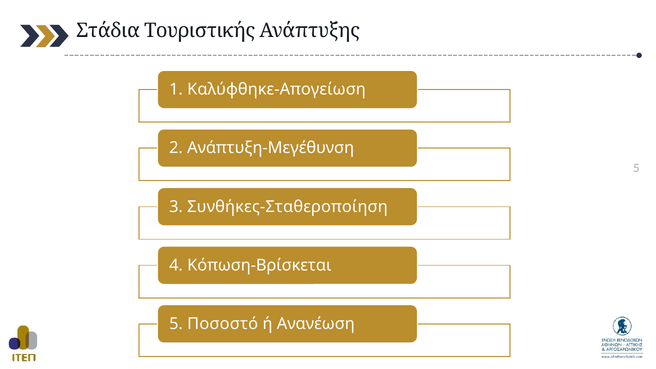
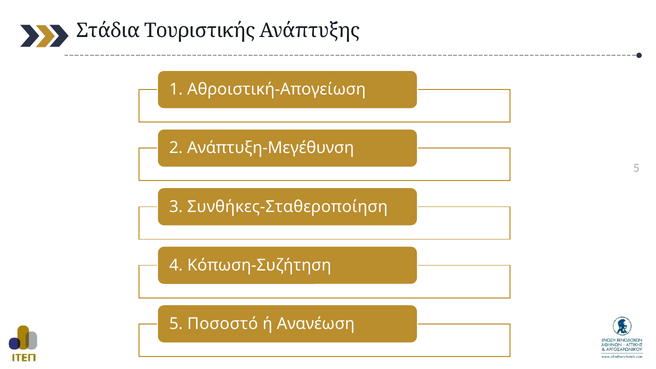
Καλύφθηκε-Απογείωση: Καλύφθηκε-Απογείωση -> Αθροιστική-Απογείωση (277, 89)
Κόπωση-Βρίσκεται: Κόπωση-Βρίσκεται -> Κόπωση-Συζήτηση (259, 265)
